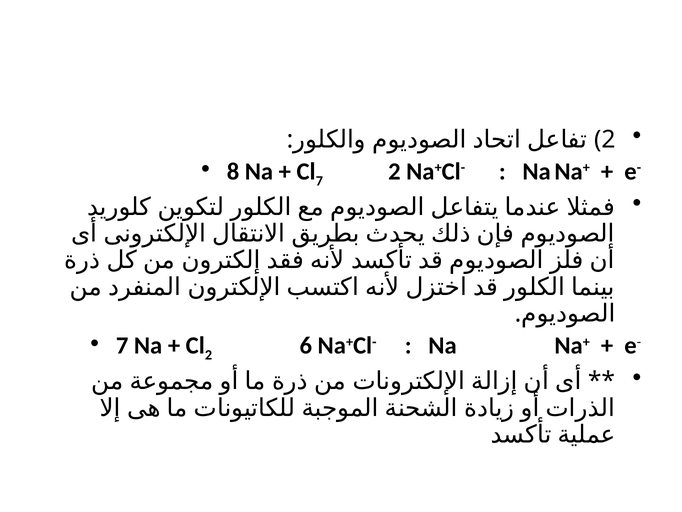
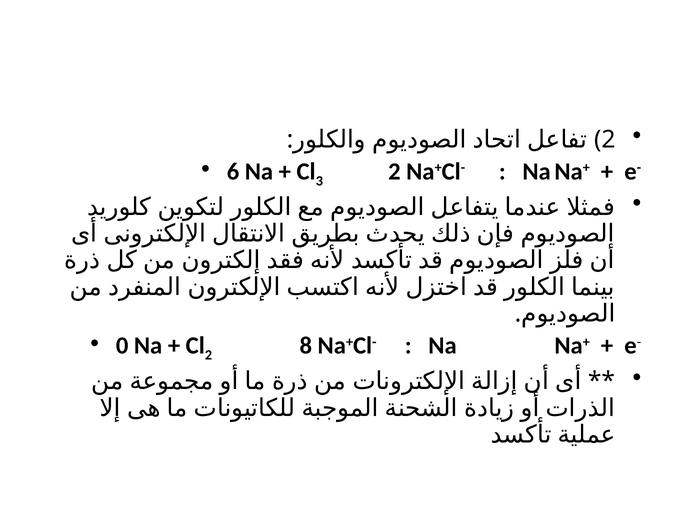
8: 8 -> 6 (233, 171)
7: 7 -> 3 (319, 181)
7: 7 -> 0 (122, 345)
6: 6 -> 8 (306, 345)
